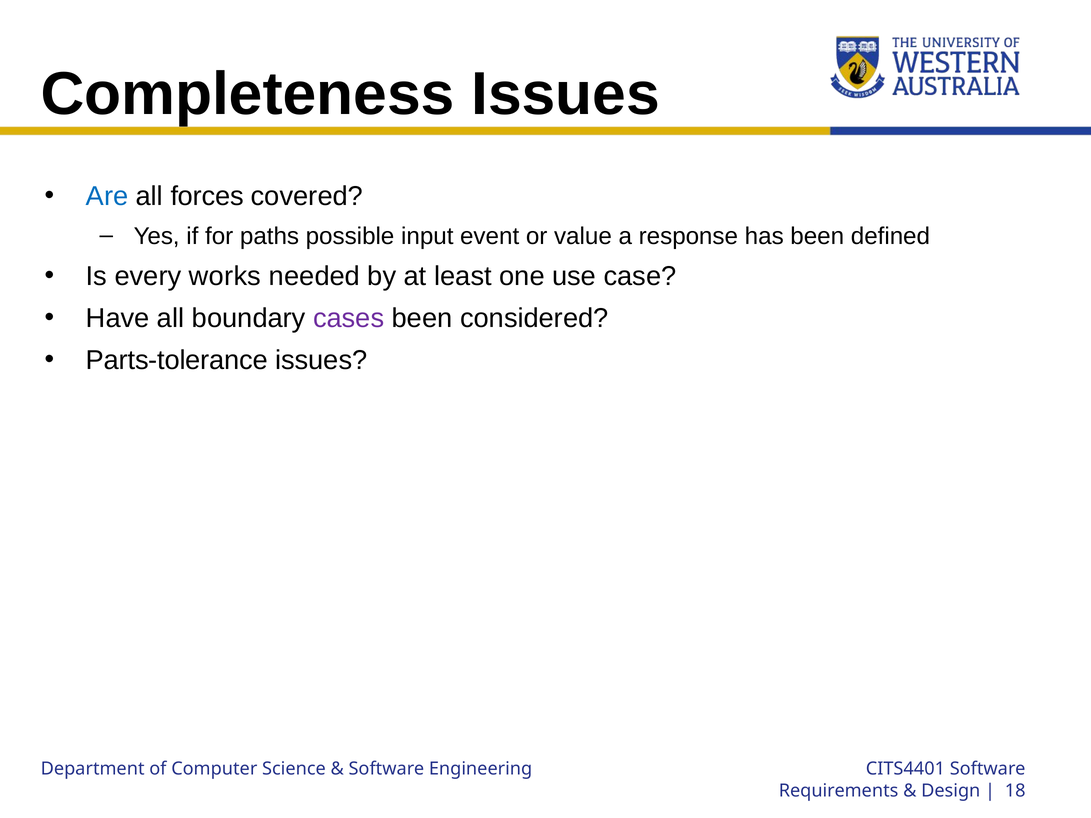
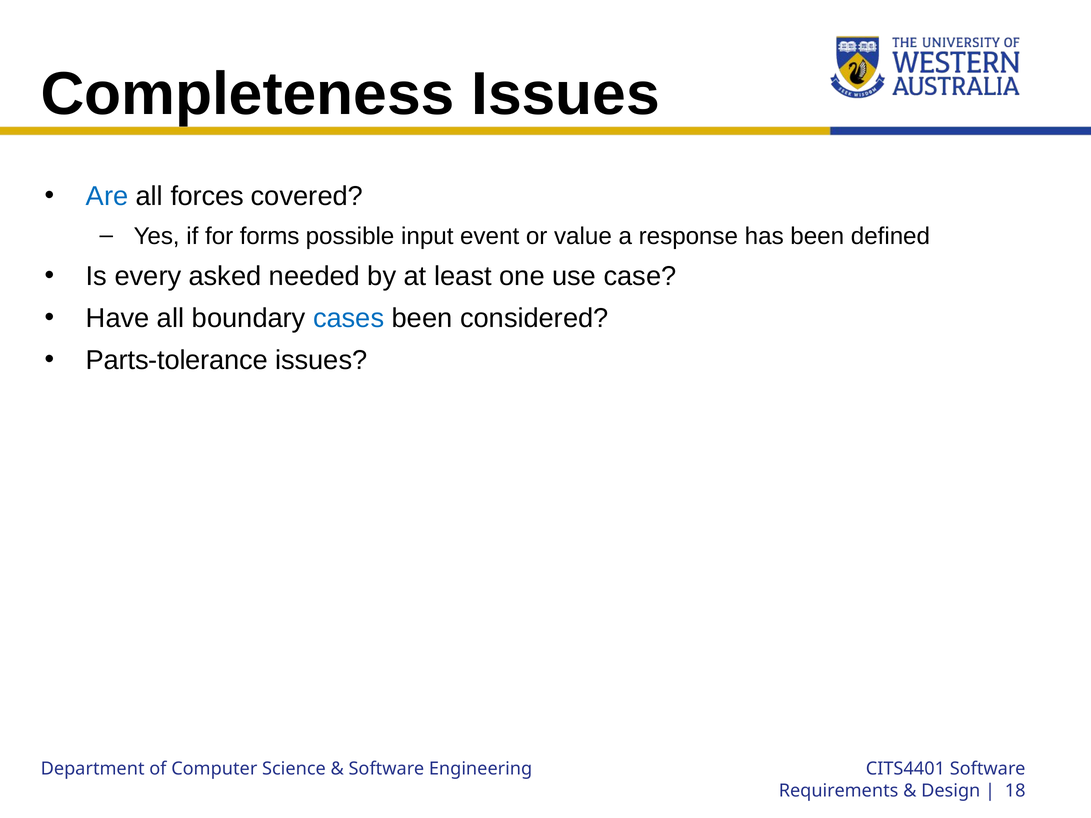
paths: paths -> forms (270, 236)
works: works -> asked (225, 277)
cases colour: purple -> blue (349, 318)
